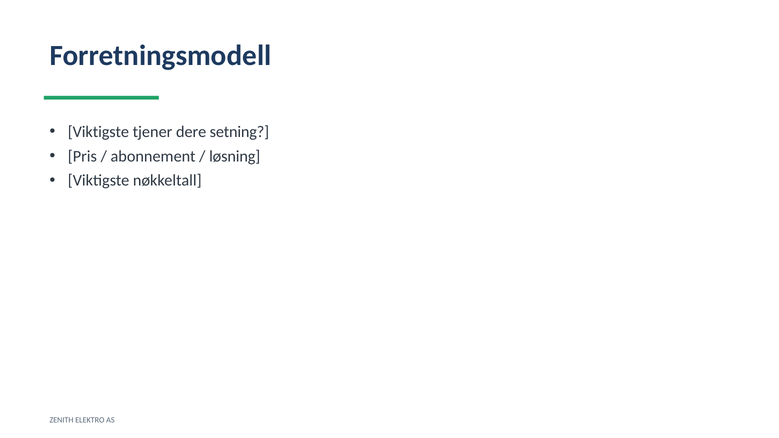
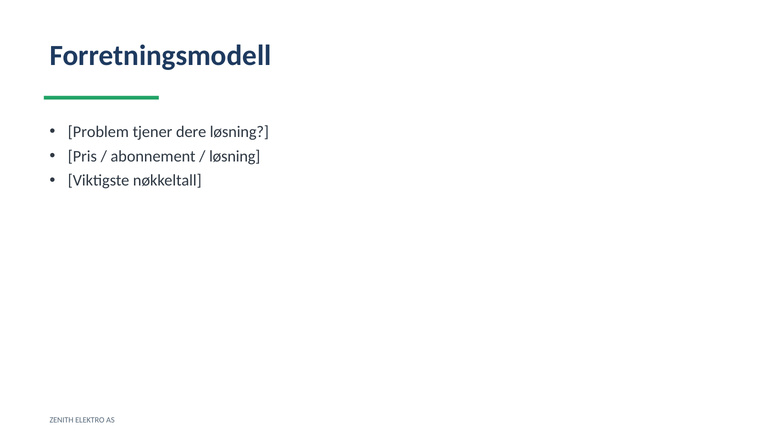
Viktigste: Viktigste -> Problem (98, 132)
dere setning: setning -> løsning (239, 132)
